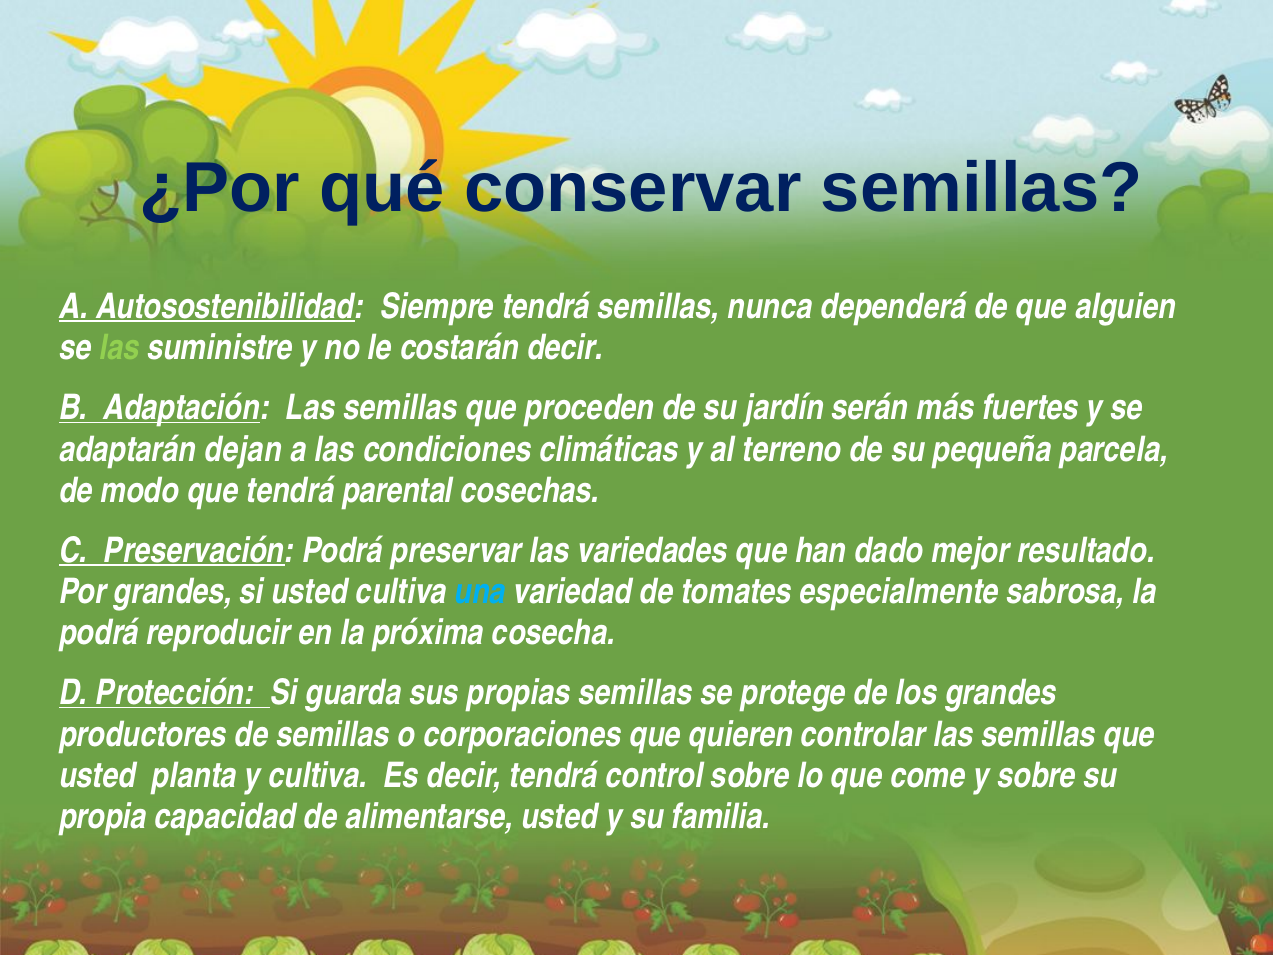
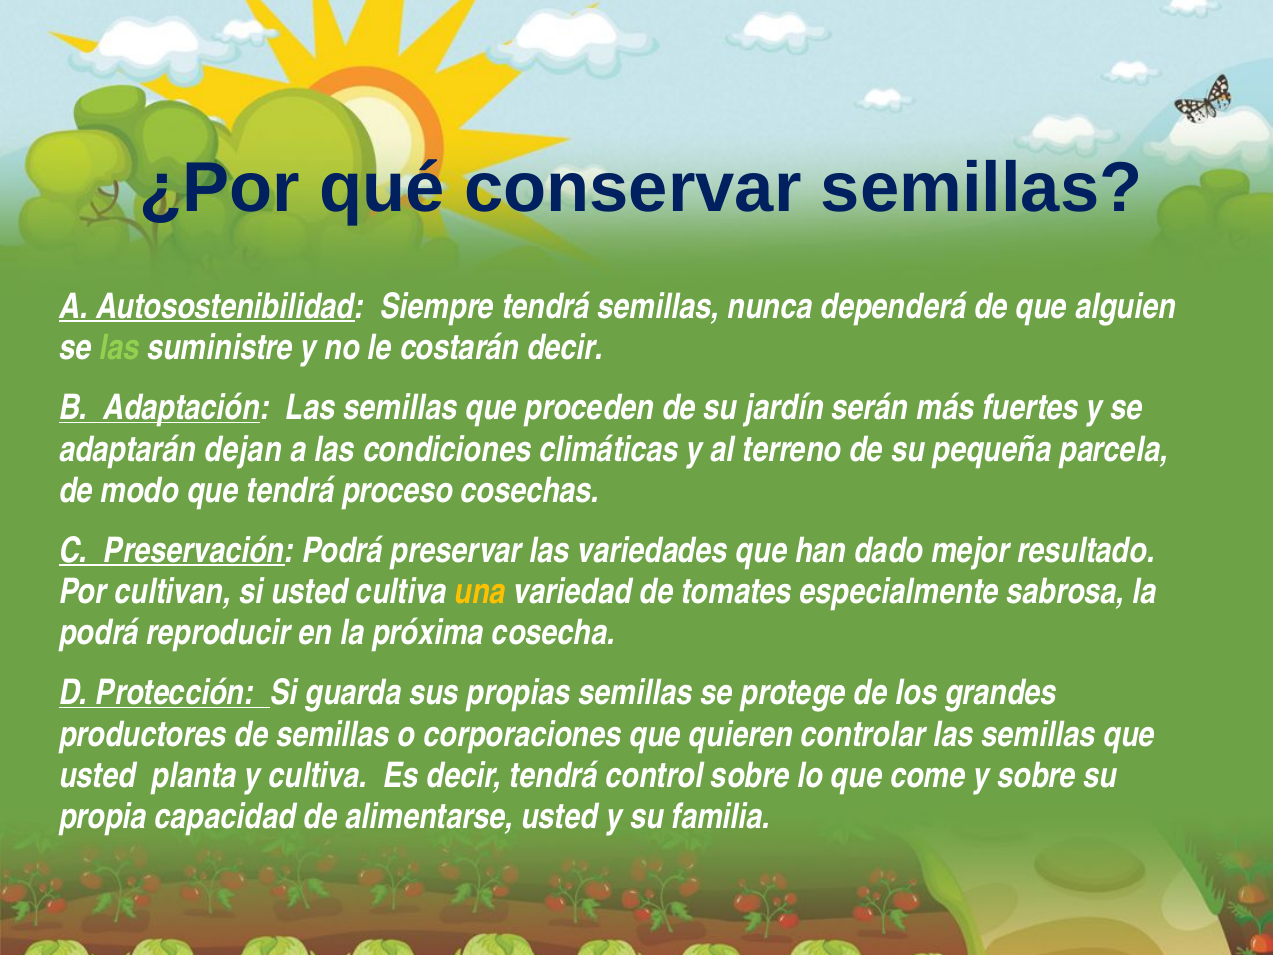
parental: parental -> proceso (398, 490)
Por grandes: grandes -> cultivan (173, 592)
una colour: light blue -> yellow (480, 592)
